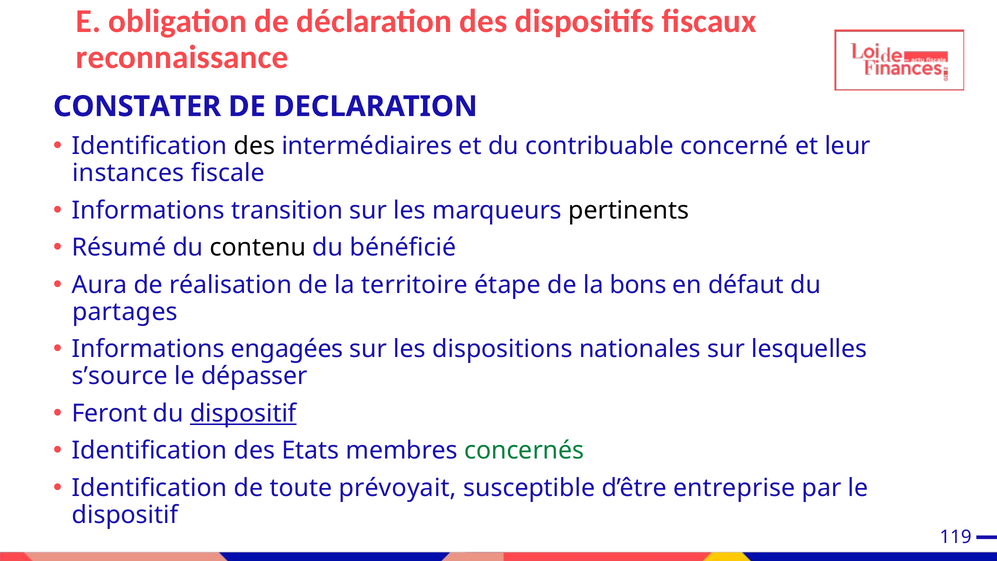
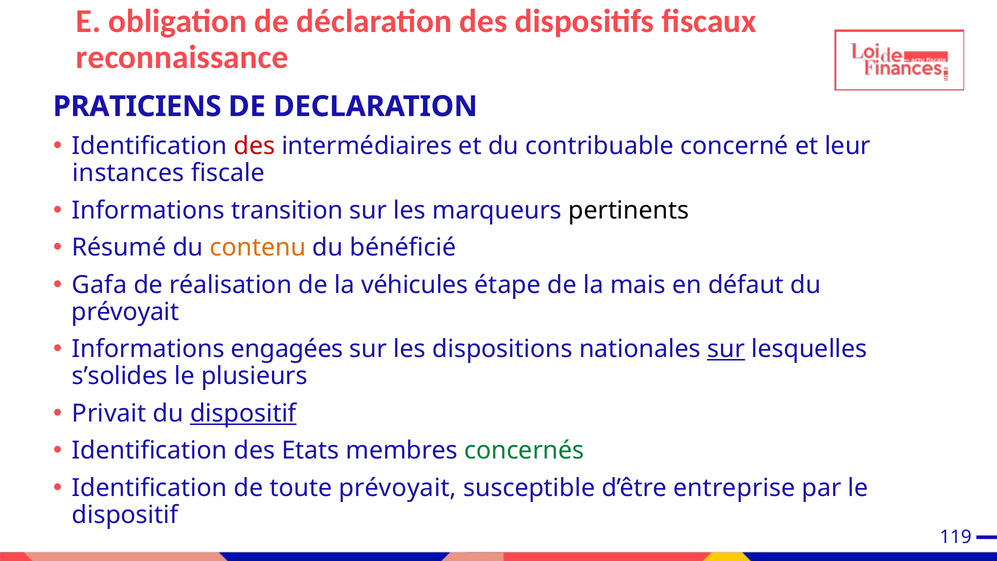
CONSTATER: CONSTATER -> PRATICIENS (137, 106)
des colour: black -> red (254, 146)
contenu colour: black -> orange (258, 248)
Aura: Aura -> Gafa (99, 285)
territoire: territoire -> véhicules (415, 285)
bons: bons -> mais (638, 285)
partages: partages -> prévoyait (125, 312)
sur underline: none -> present (726, 349)
s’source: s’source -> s’solides (120, 376)
dépasser: dépasser -> plusieurs (254, 376)
Feront: Feront -> Privait (109, 413)
